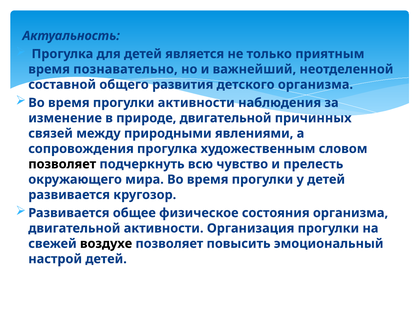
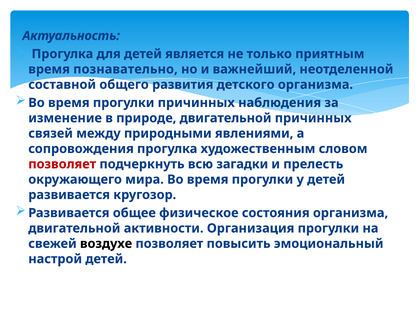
прогулки активности: активности -> причинных (196, 103)
позволяет colour: black -> red (62, 164)
чувство: чувство -> загадки (242, 164)
